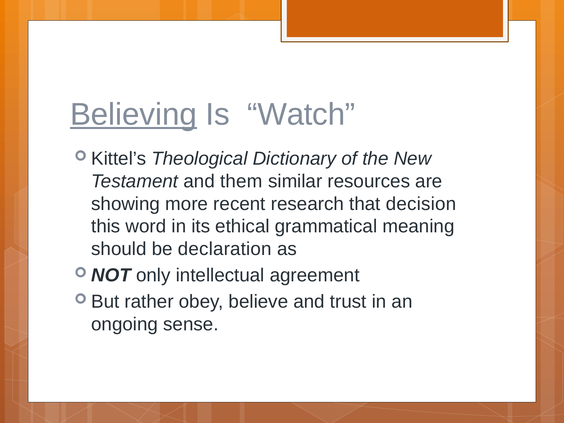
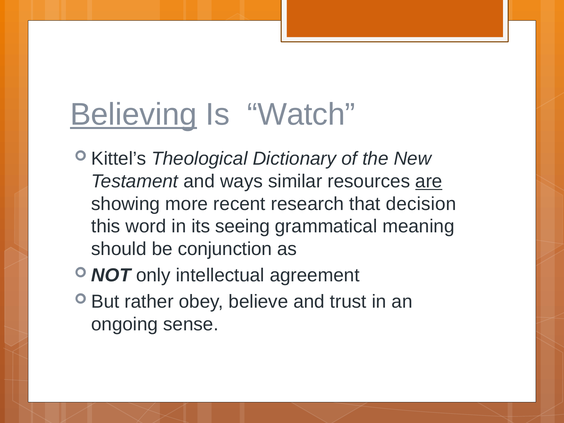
them: them -> ways (241, 181)
are underline: none -> present (429, 181)
ethical: ethical -> seeing (243, 226)
declaration: declaration -> conjunction (225, 249)
